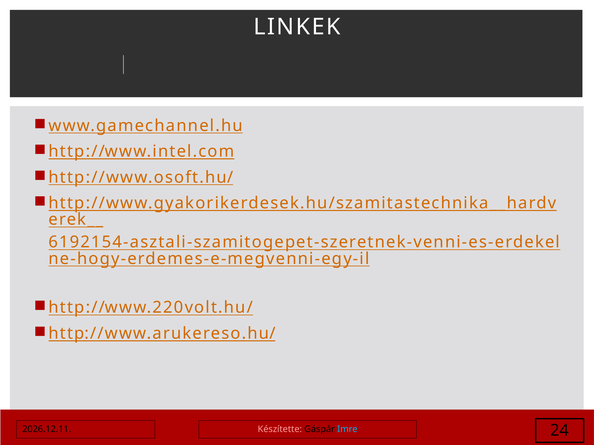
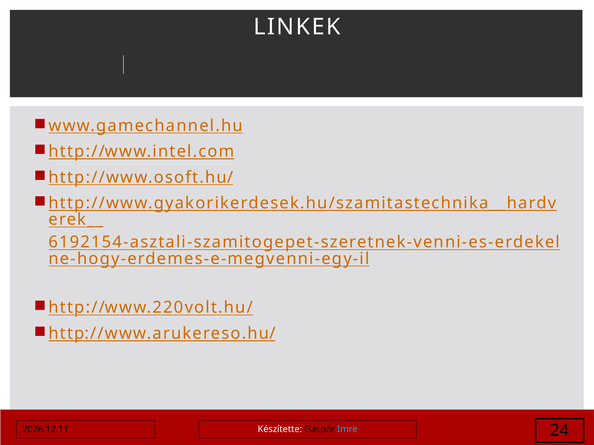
Készítette colour: pink -> white (280, 430)
